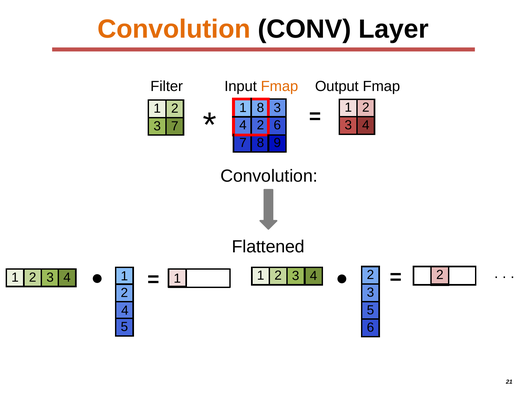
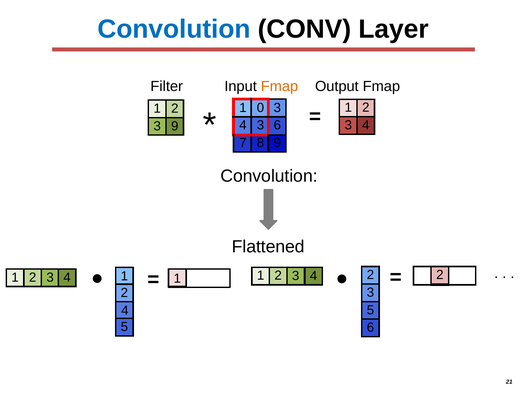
Convolution colour: orange -> blue (174, 29)
1 8: 8 -> 0 (260, 108)
4 2: 2 -> 3 (260, 125)
3 7: 7 -> 9 (175, 126)
